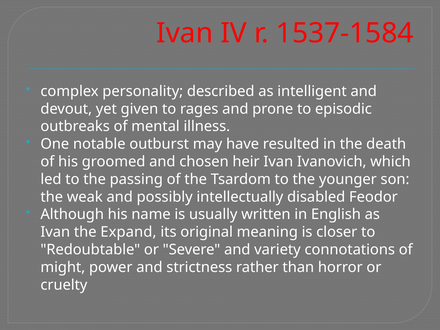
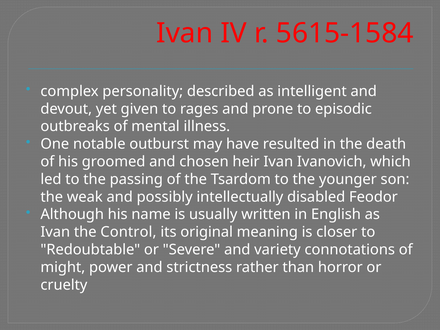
1537-1584: 1537-1584 -> 5615-1584 (345, 33)
Expand: Expand -> Control (128, 232)
